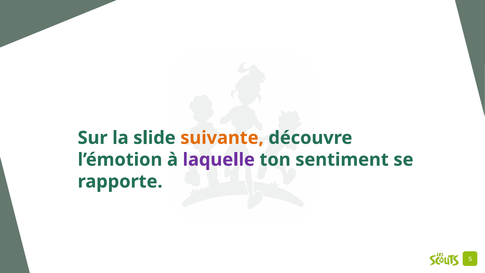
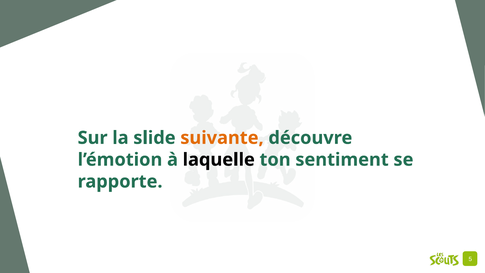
laquelle colour: purple -> black (219, 160)
